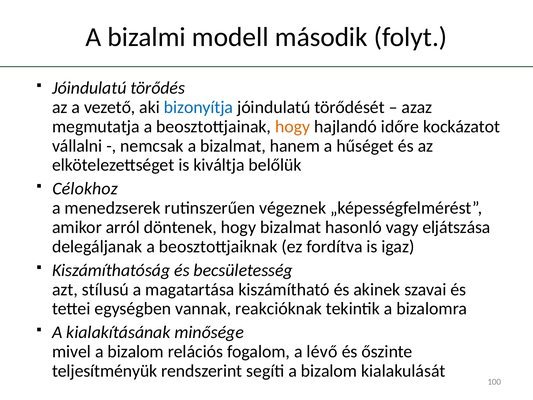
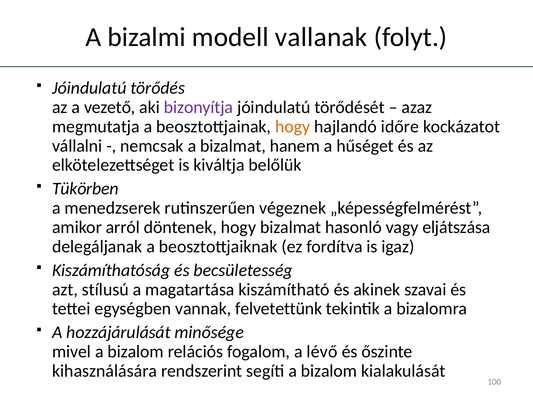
második: második -> vallanak (321, 37)
bizonyítja colour: blue -> purple (199, 107)
Célokhoz: Célokhoz -> Tükörben (85, 189)
reakcióknak: reakcióknak -> felvetettünk (279, 309)
kialakításának: kialakításának -> hozzájárulását (118, 332)
teljesítményük: teljesítményük -> kihasználására (105, 371)
